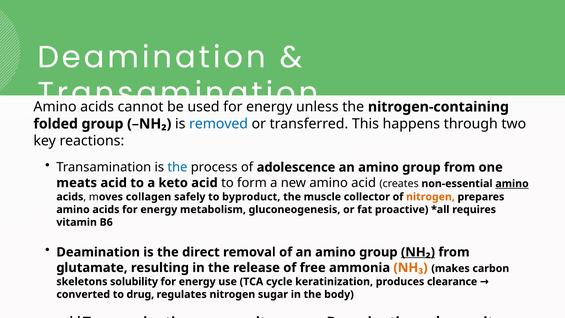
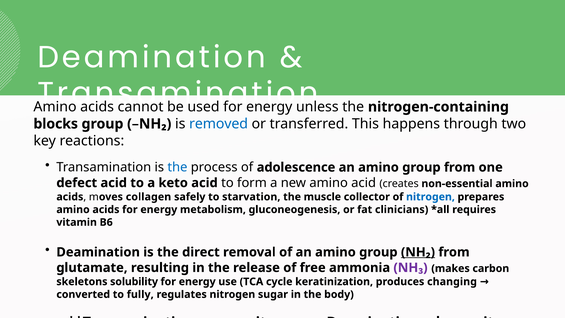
folded: folded -> blocks (56, 124)
meats: meats -> defect (77, 183)
amino underline: present -> none (512, 184)
byproduct: byproduct -> starvation (251, 197)
nitrogen colour: orange -> blue (430, 197)
proactive: proactive -> clinicians (402, 209)
NH₃ colour: orange -> purple (411, 268)
clearance: clearance -> changing (452, 282)
drug: drug -> fully (140, 294)
